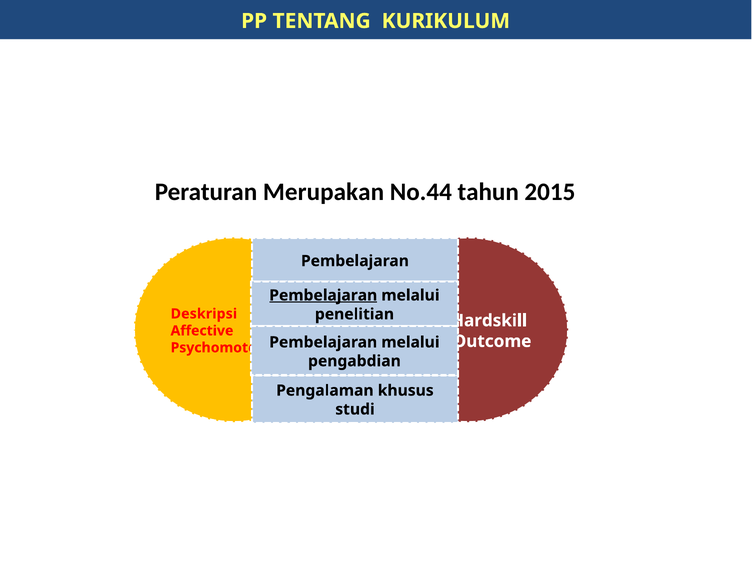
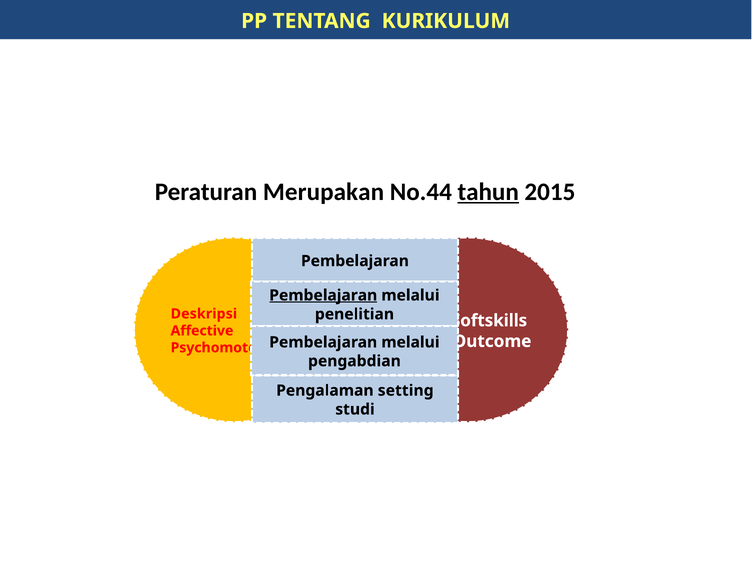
tahun underline: none -> present (488, 192)
Hardskill: Hardskill -> Softskills (489, 320)
khusus: khusus -> setting (406, 390)
